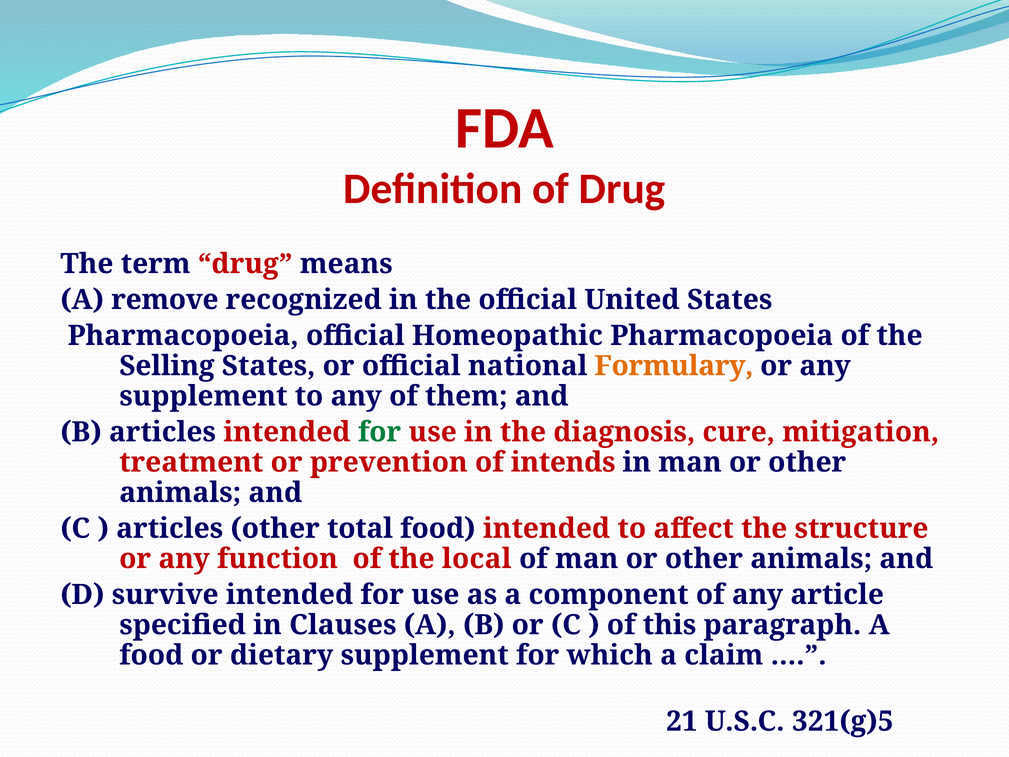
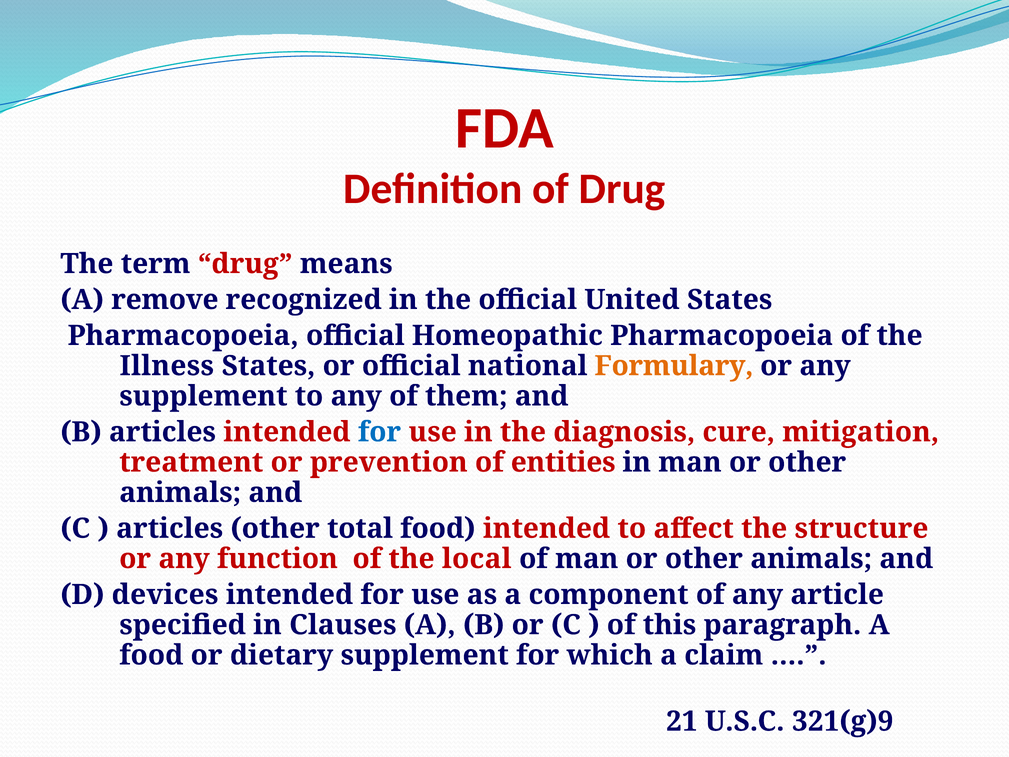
Selling: Selling -> Illness (167, 366)
for colour: green -> blue (379, 432)
intends: intends -> entities (563, 462)
survive: survive -> devices (165, 594)
321(g)5: 321(g)5 -> 321(g)9 (843, 721)
